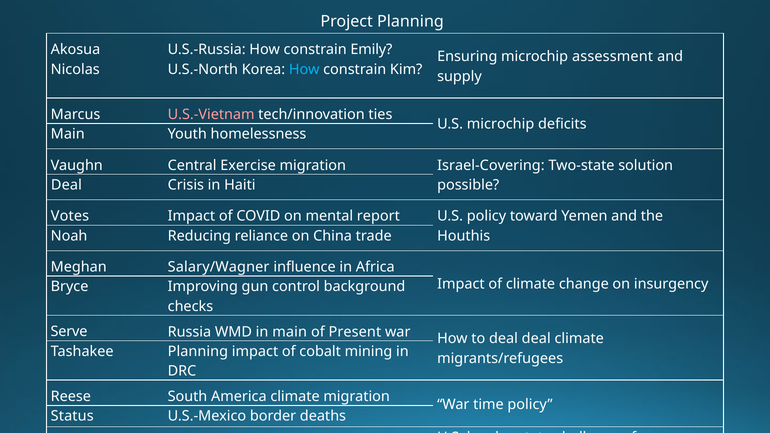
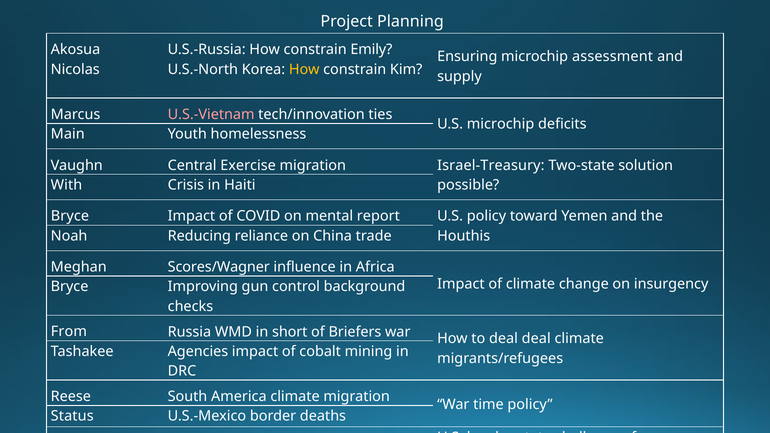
How colour: light blue -> yellow (304, 69)
Israel-Covering: Israel-Covering -> Israel-Treasury (491, 165)
Deal: Deal -> With (67, 185)
Votes: Votes -> Bryce (70, 216)
Salary/Wagner: Salary/Wagner -> Scores/Wagner (219, 267)
Serve: Serve -> From (69, 332)
in main: main -> short (290, 332)
Present: Present -> Briefers (355, 332)
Tashakee Planning: Planning -> Agencies (198, 351)
